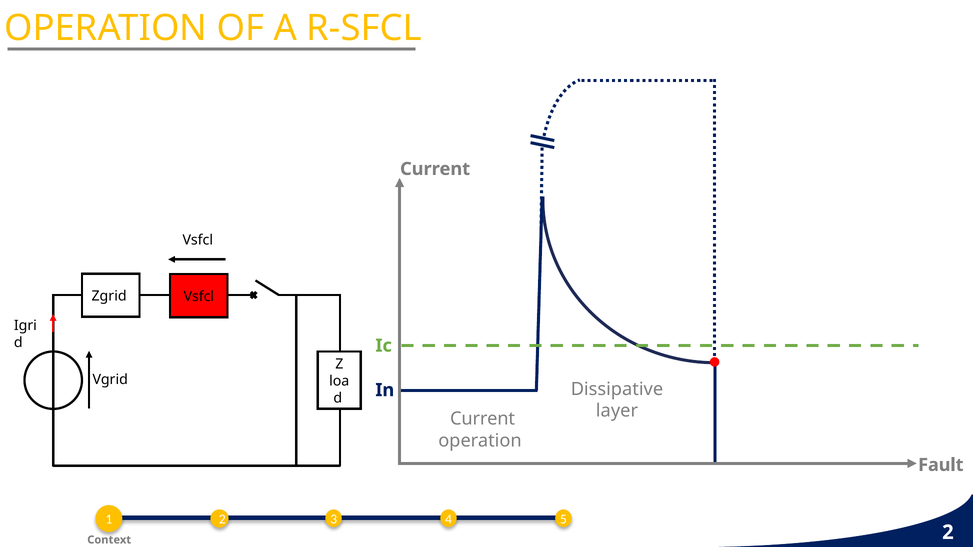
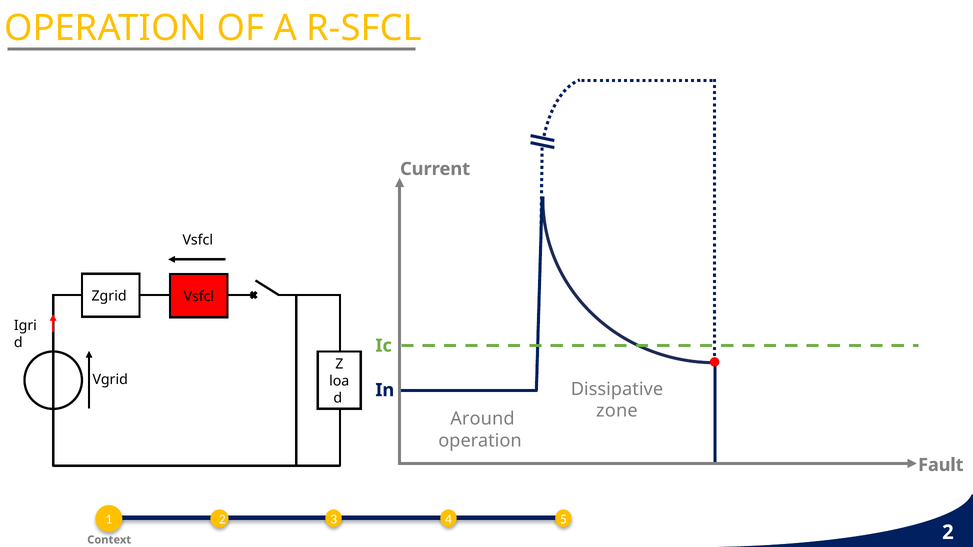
layer: layer -> zone (617, 411)
Current: Current -> Around (482, 419)
